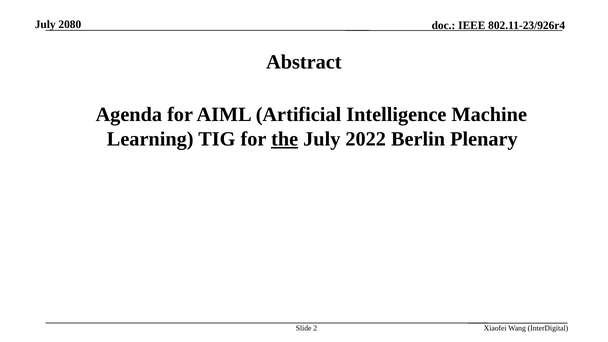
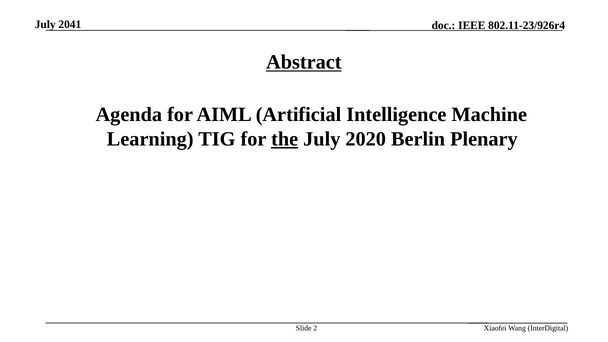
2080: 2080 -> 2041 (70, 24)
Abstract underline: none -> present (304, 62)
2022: 2022 -> 2020 (366, 139)
